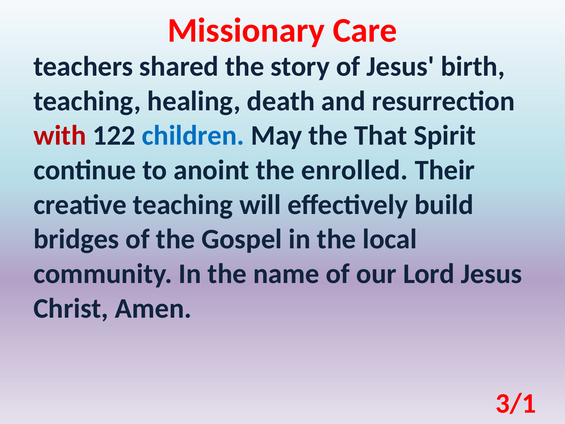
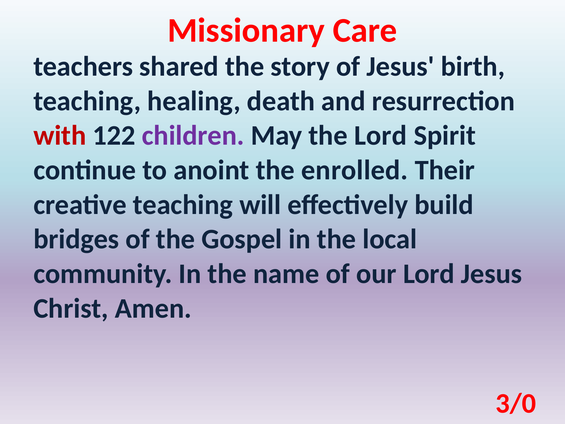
children colour: blue -> purple (193, 136)
the That: That -> Lord (381, 136)
3/1: 3/1 -> 3/0 (516, 403)
